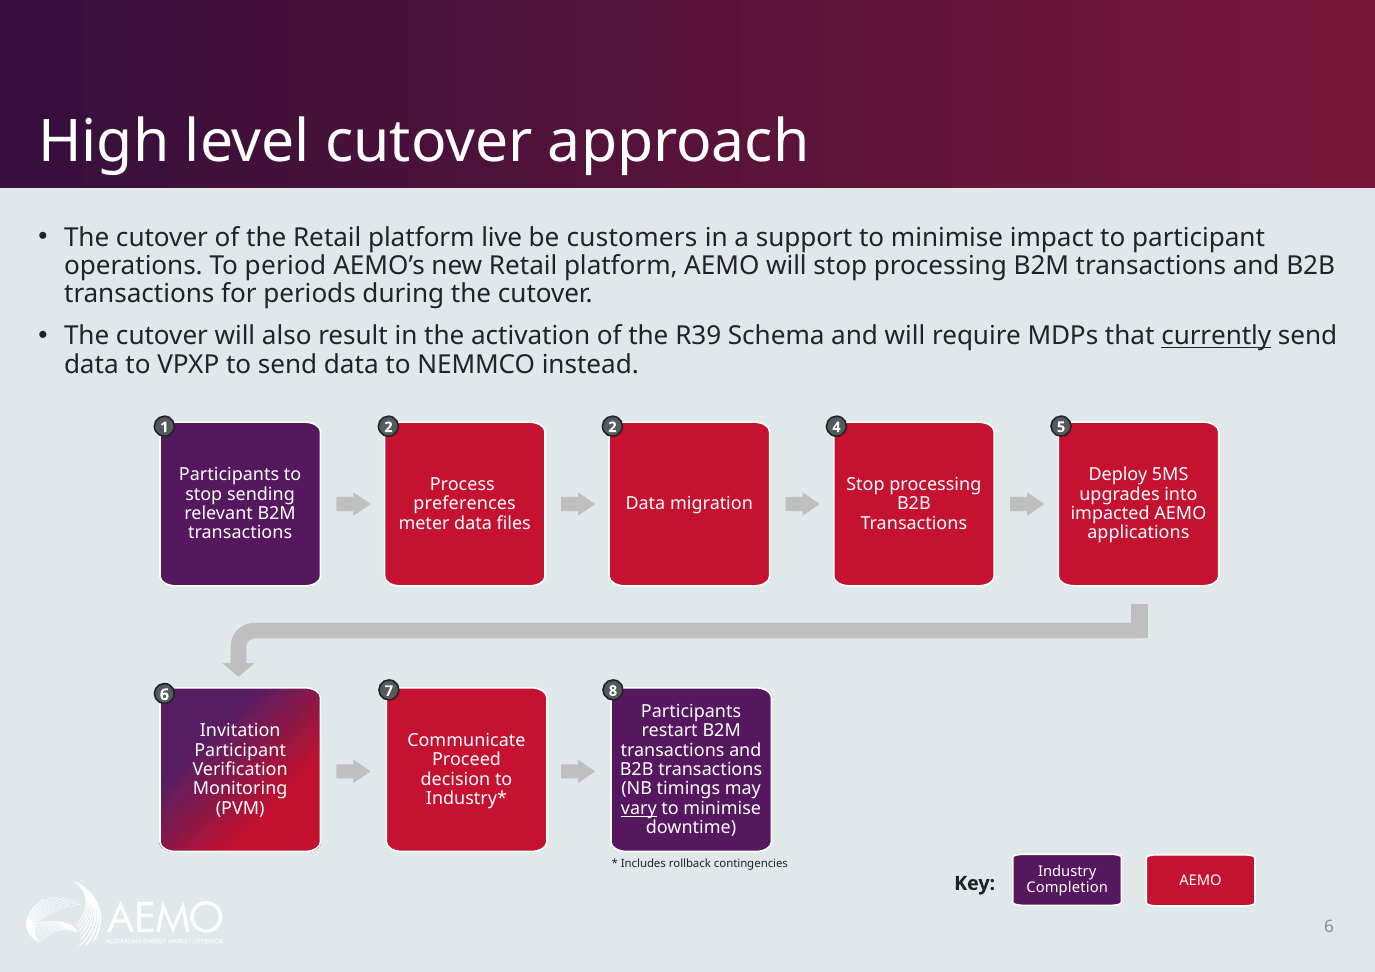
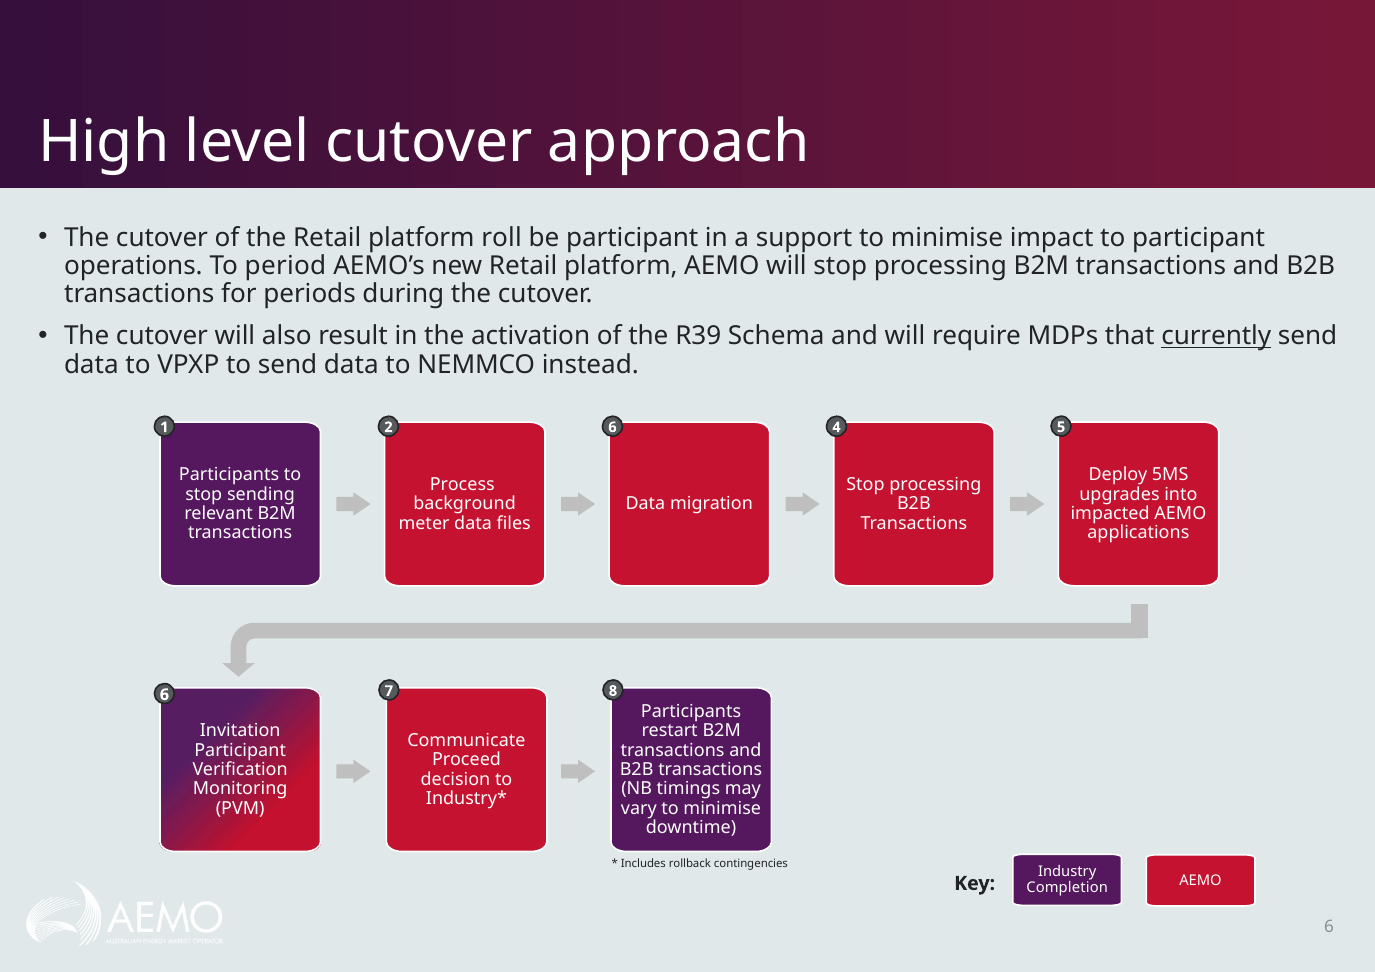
live: live -> roll (502, 237)
be customers: customers -> participant (632, 237)
2 2: 2 -> 6 (612, 427)
preferences: preferences -> background (465, 504)
vary underline: present -> none (639, 809)
